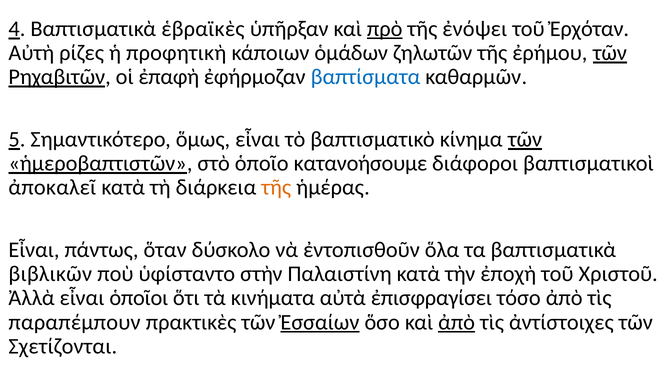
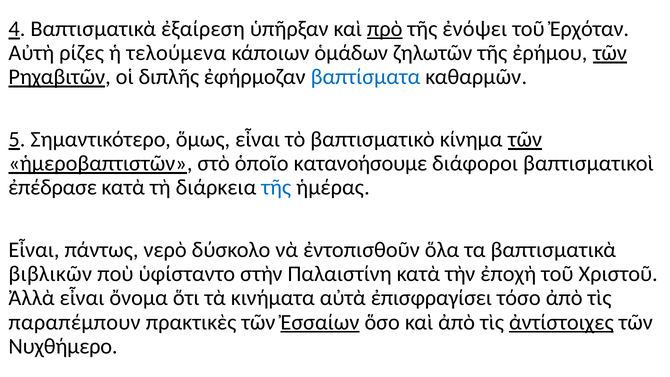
ἑβραϊκὲς: ἑβραϊκὲς -> ἐξαίρεση (203, 29)
προφητικὴ: προφητικὴ -> τελούμενα (176, 53)
ἐπαφὴ: ἐπαφὴ -> διπλῆς (169, 77)
ἀποκαλεῖ: ἀποκαλεῖ -> ἐπέδρασε (53, 188)
τῆς colour: orange -> blue (276, 188)
ὅταν: ὅταν -> νερὸ (165, 250)
ὁποῖοι: ὁποῖοι -> ὄνομα (139, 298)
ἀπὸ underline: present -> none (457, 322)
ἀντίστοιχες underline: none -> present (561, 322)
Σχετίζονται: Σχετίζονται -> Νυχθήμερο (63, 346)
